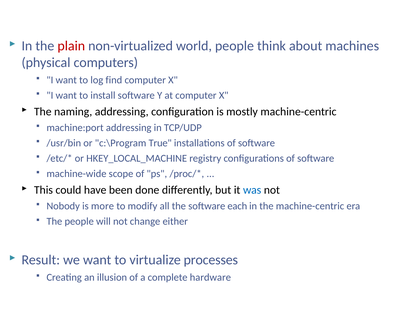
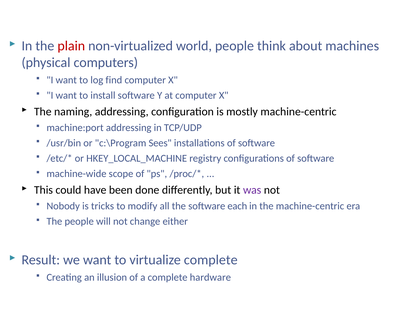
True: True -> Sees (160, 143)
was colour: blue -> purple (252, 190)
more: more -> tricks (103, 206)
virtualize processes: processes -> complete (211, 260)
